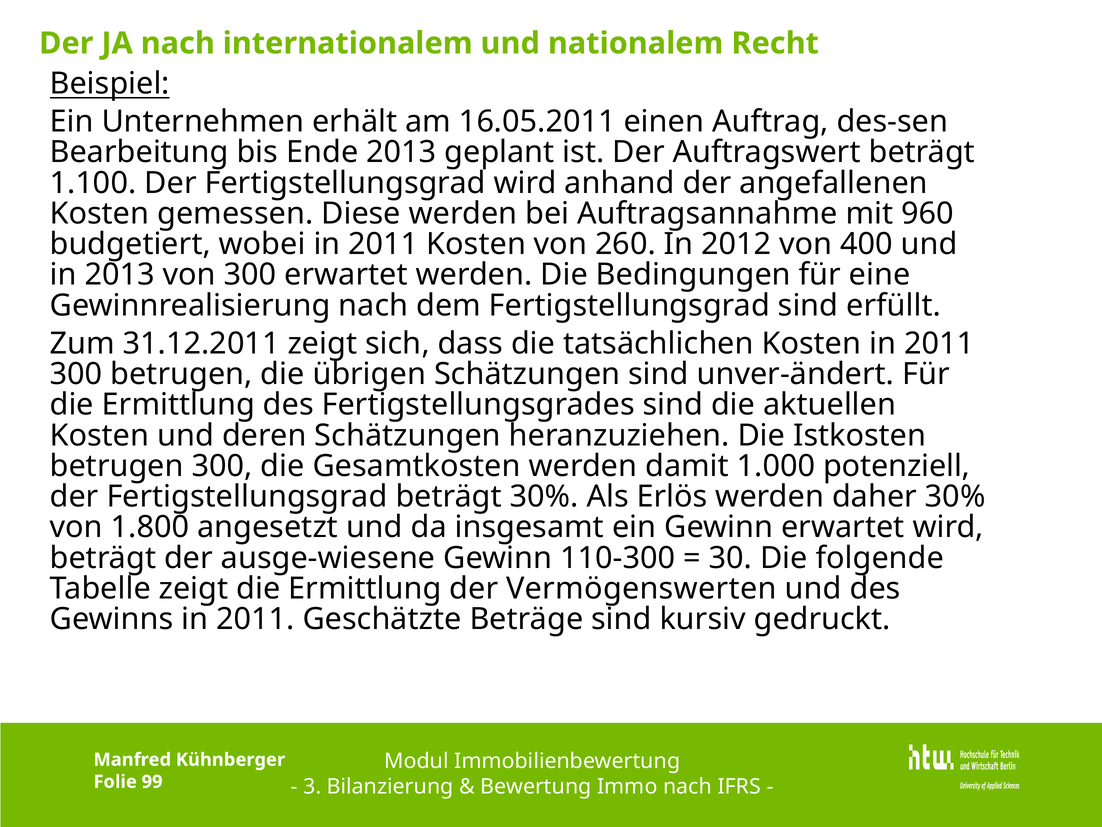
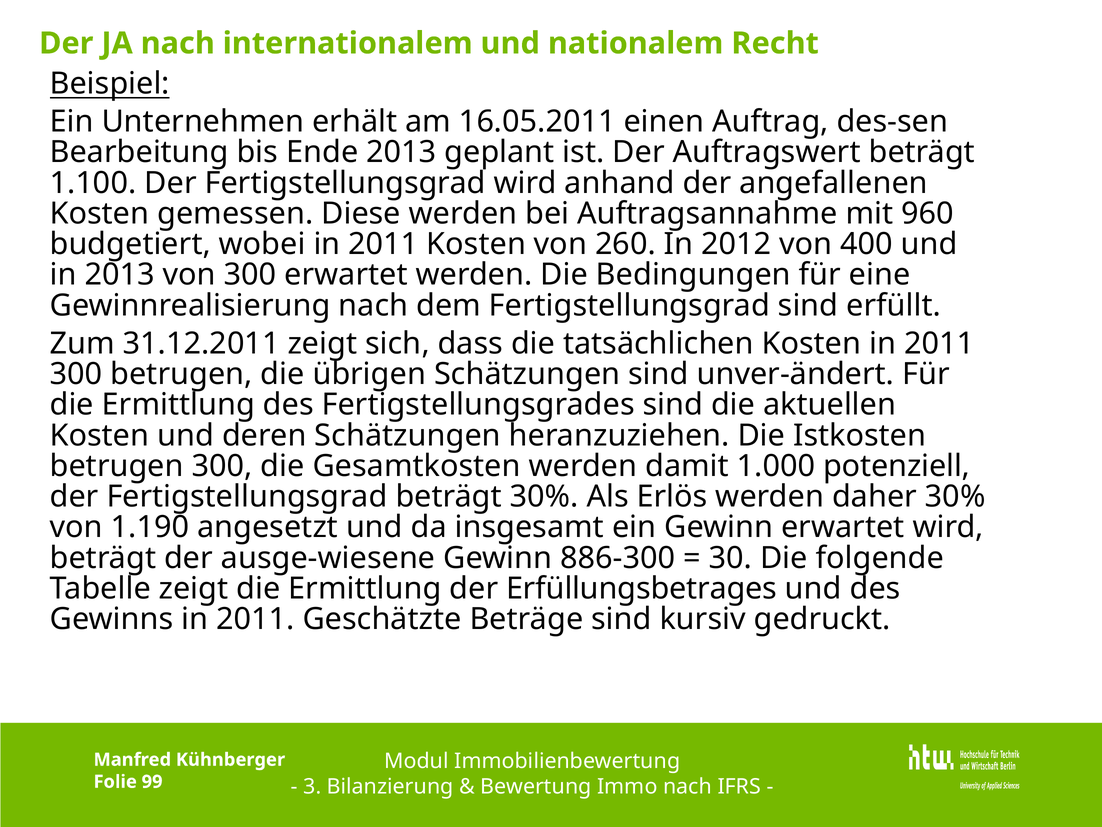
1.800: 1.800 -> 1.190 (150, 527)
110-300: 110-300 -> 886-300 (618, 558)
Vermögenswerten: Vermögenswerten -> Erfüllungsbetrages (642, 588)
